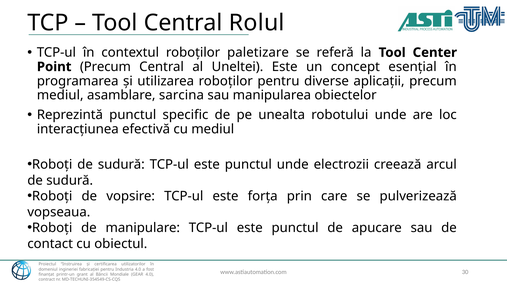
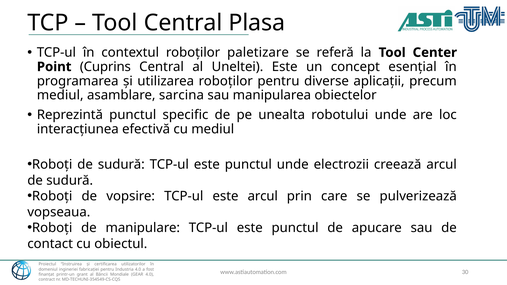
Rolul: Rolul -> Plasa (257, 23)
Point Precum: Precum -> Cuprins (105, 67)
este forța: forța -> arcul (263, 196)
